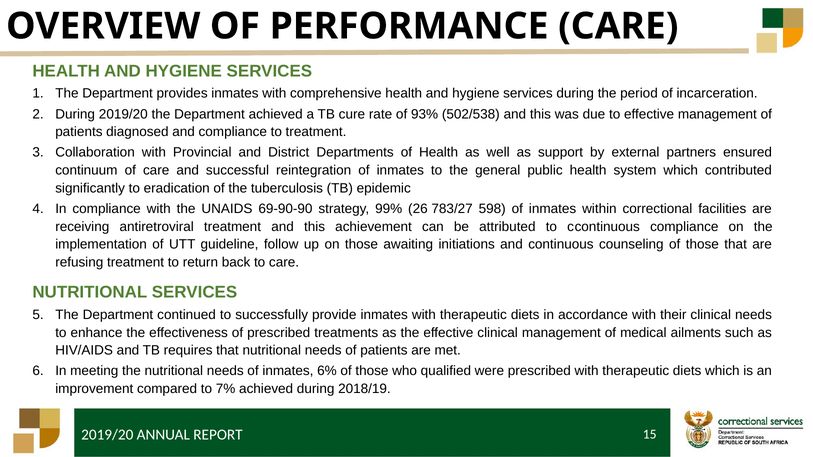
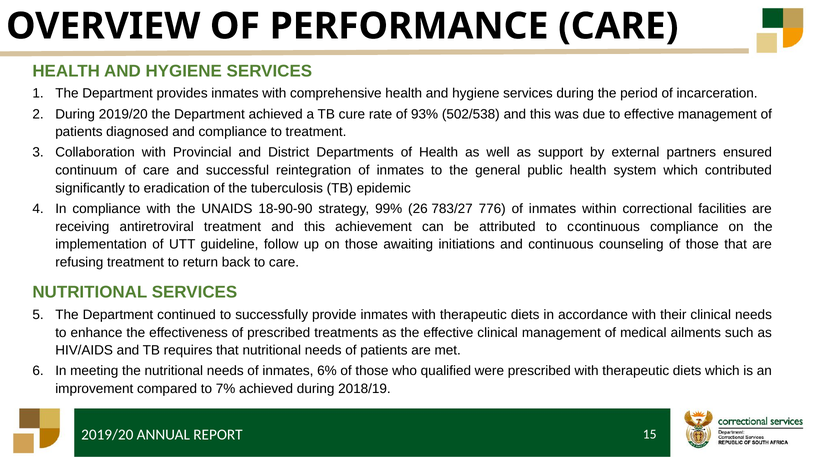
69-90-90: 69-90-90 -> 18-90-90 (285, 209)
598: 598 -> 776 (492, 209)
